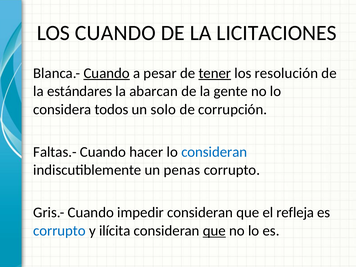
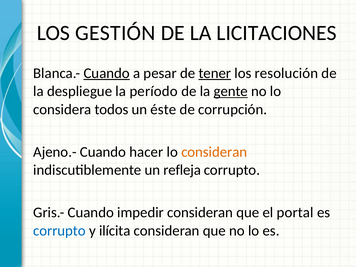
LOS CUANDO: CUANDO -> GESTIÓN (115, 33)
estándares: estándares -> despliegue (80, 91)
abarcan: abarcan -> período (154, 91)
gente underline: none -> present (231, 91)
solo: solo -> éste (163, 109)
Faltas.-: Faltas.- -> Ajeno.- (55, 152)
consideran colour: blue -> orange (214, 152)
penas: penas -> refleja (182, 170)
refleja: refleja -> portal (295, 213)
que underline: present -> none (214, 231)
